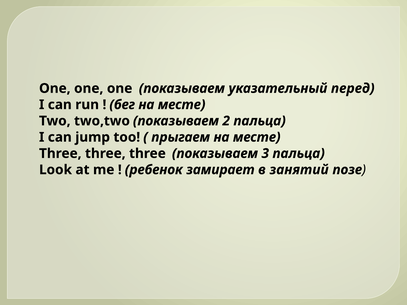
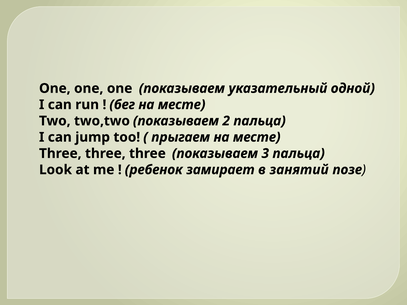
перед: перед -> одной (353, 88)
